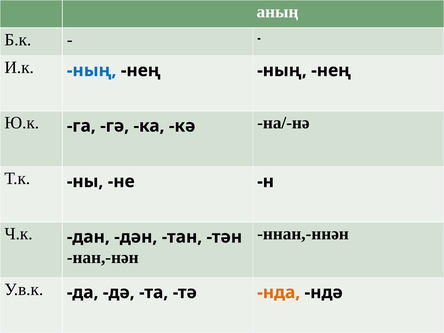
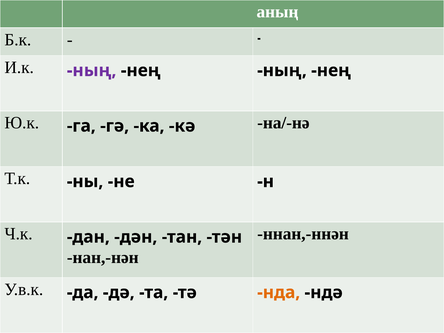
ның colour: blue -> purple (92, 70)
